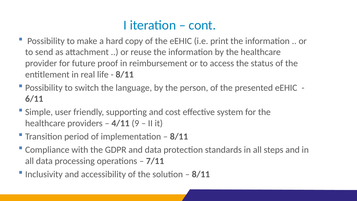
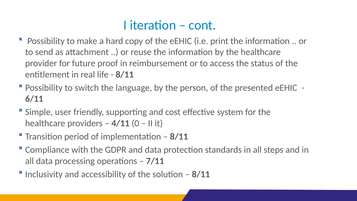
9: 9 -> 0 (135, 123)
